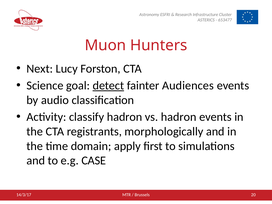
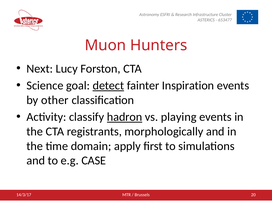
Audiences: Audiences -> Inspiration (188, 86)
audio: audio -> other (55, 100)
hadron underline: none -> present (125, 117)
vs hadron: hadron -> playing (179, 117)
